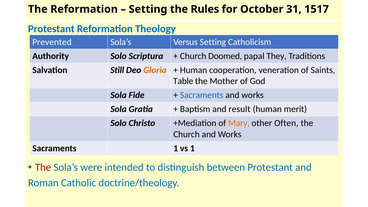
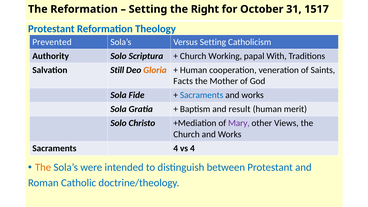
Rules: Rules -> Right (205, 9)
Doomed: Doomed -> Working (225, 56)
They: They -> With (277, 56)
Table: Table -> Facts (183, 81)
Mary colour: orange -> purple (239, 123)
Often: Often -> Views (286, 123)
Sacraments 1: 1 -> 4 (176, 148)
vs 1: 1 -> 4 (192, 148)
The colour: red -> orange (43, 167)
